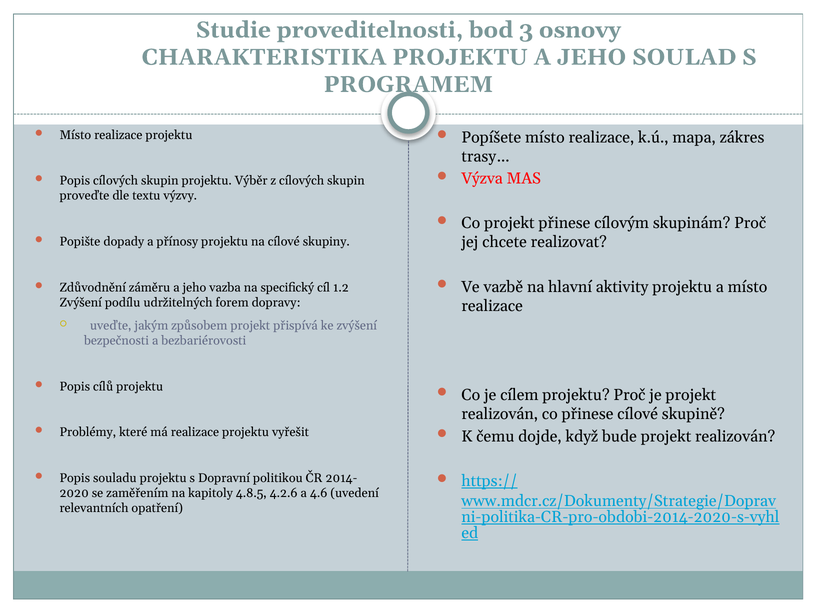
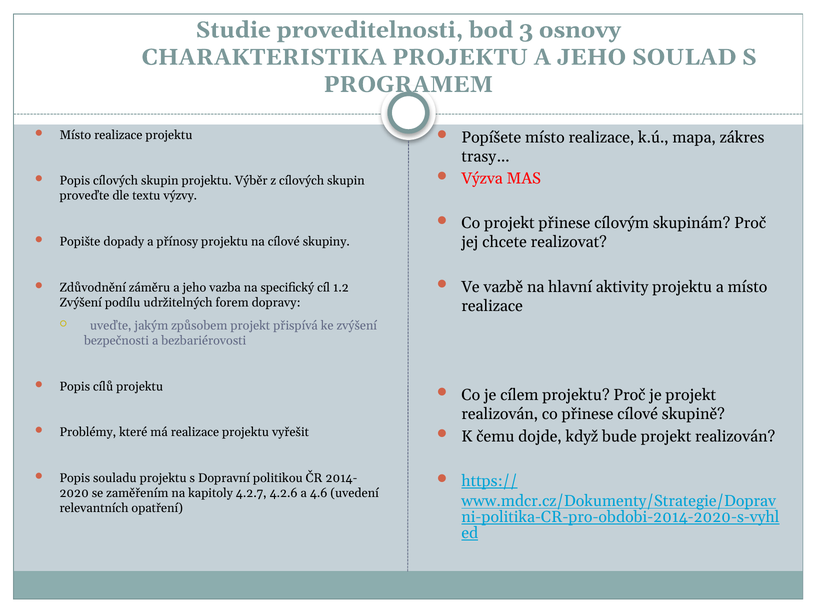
4.8.5: 4.8.5 -> 4.2.7 (251, 493)
